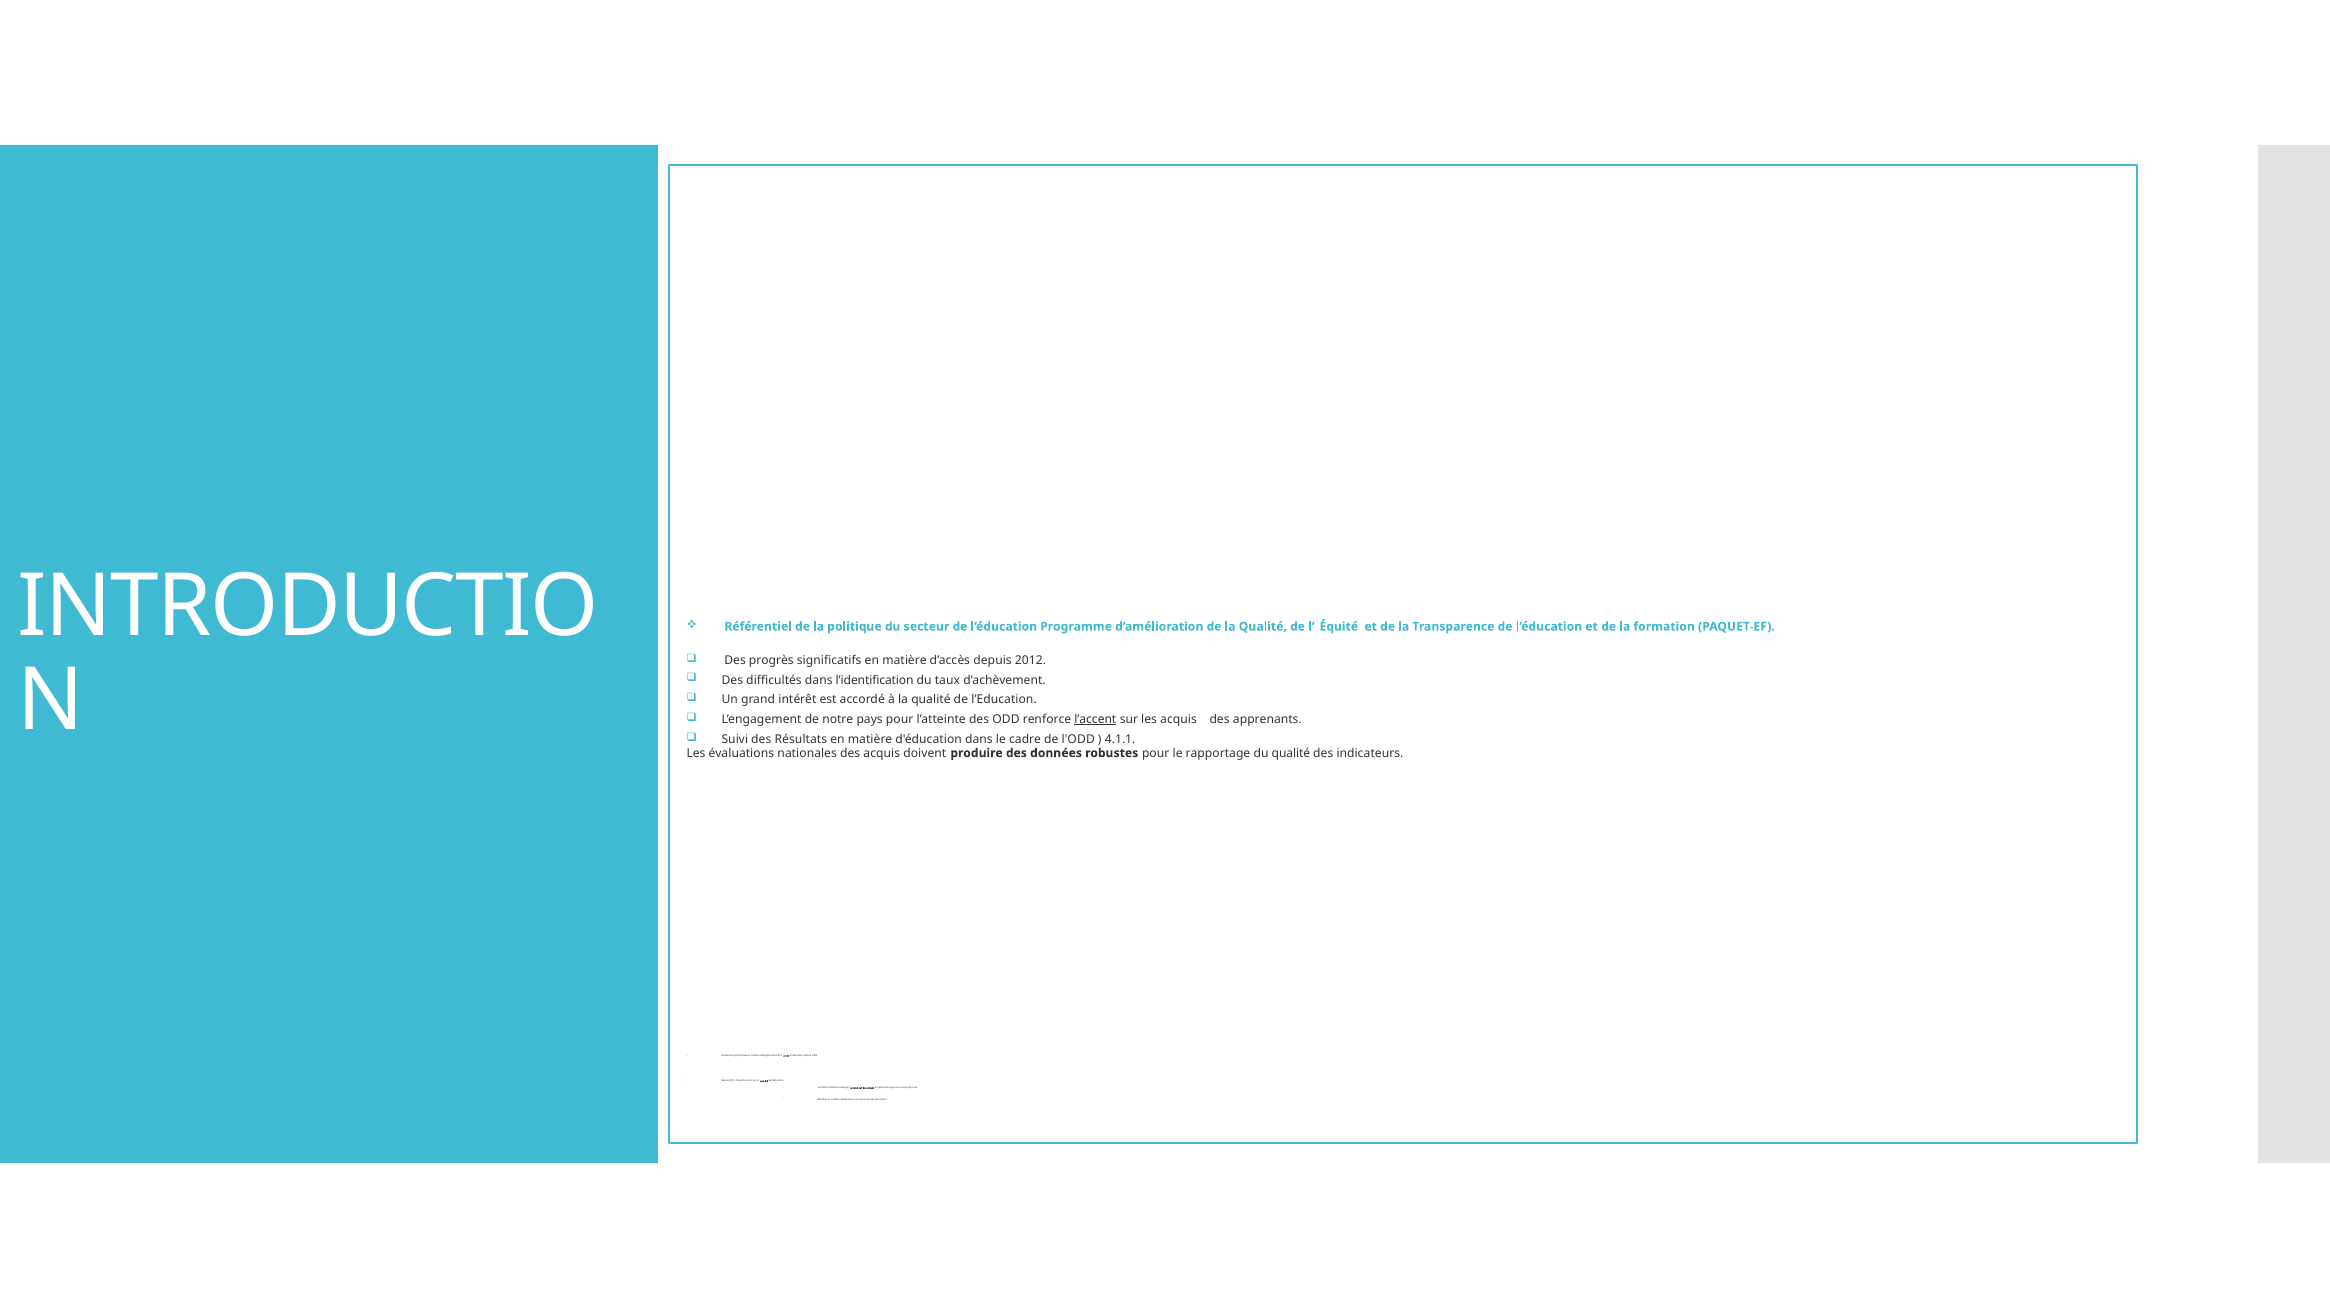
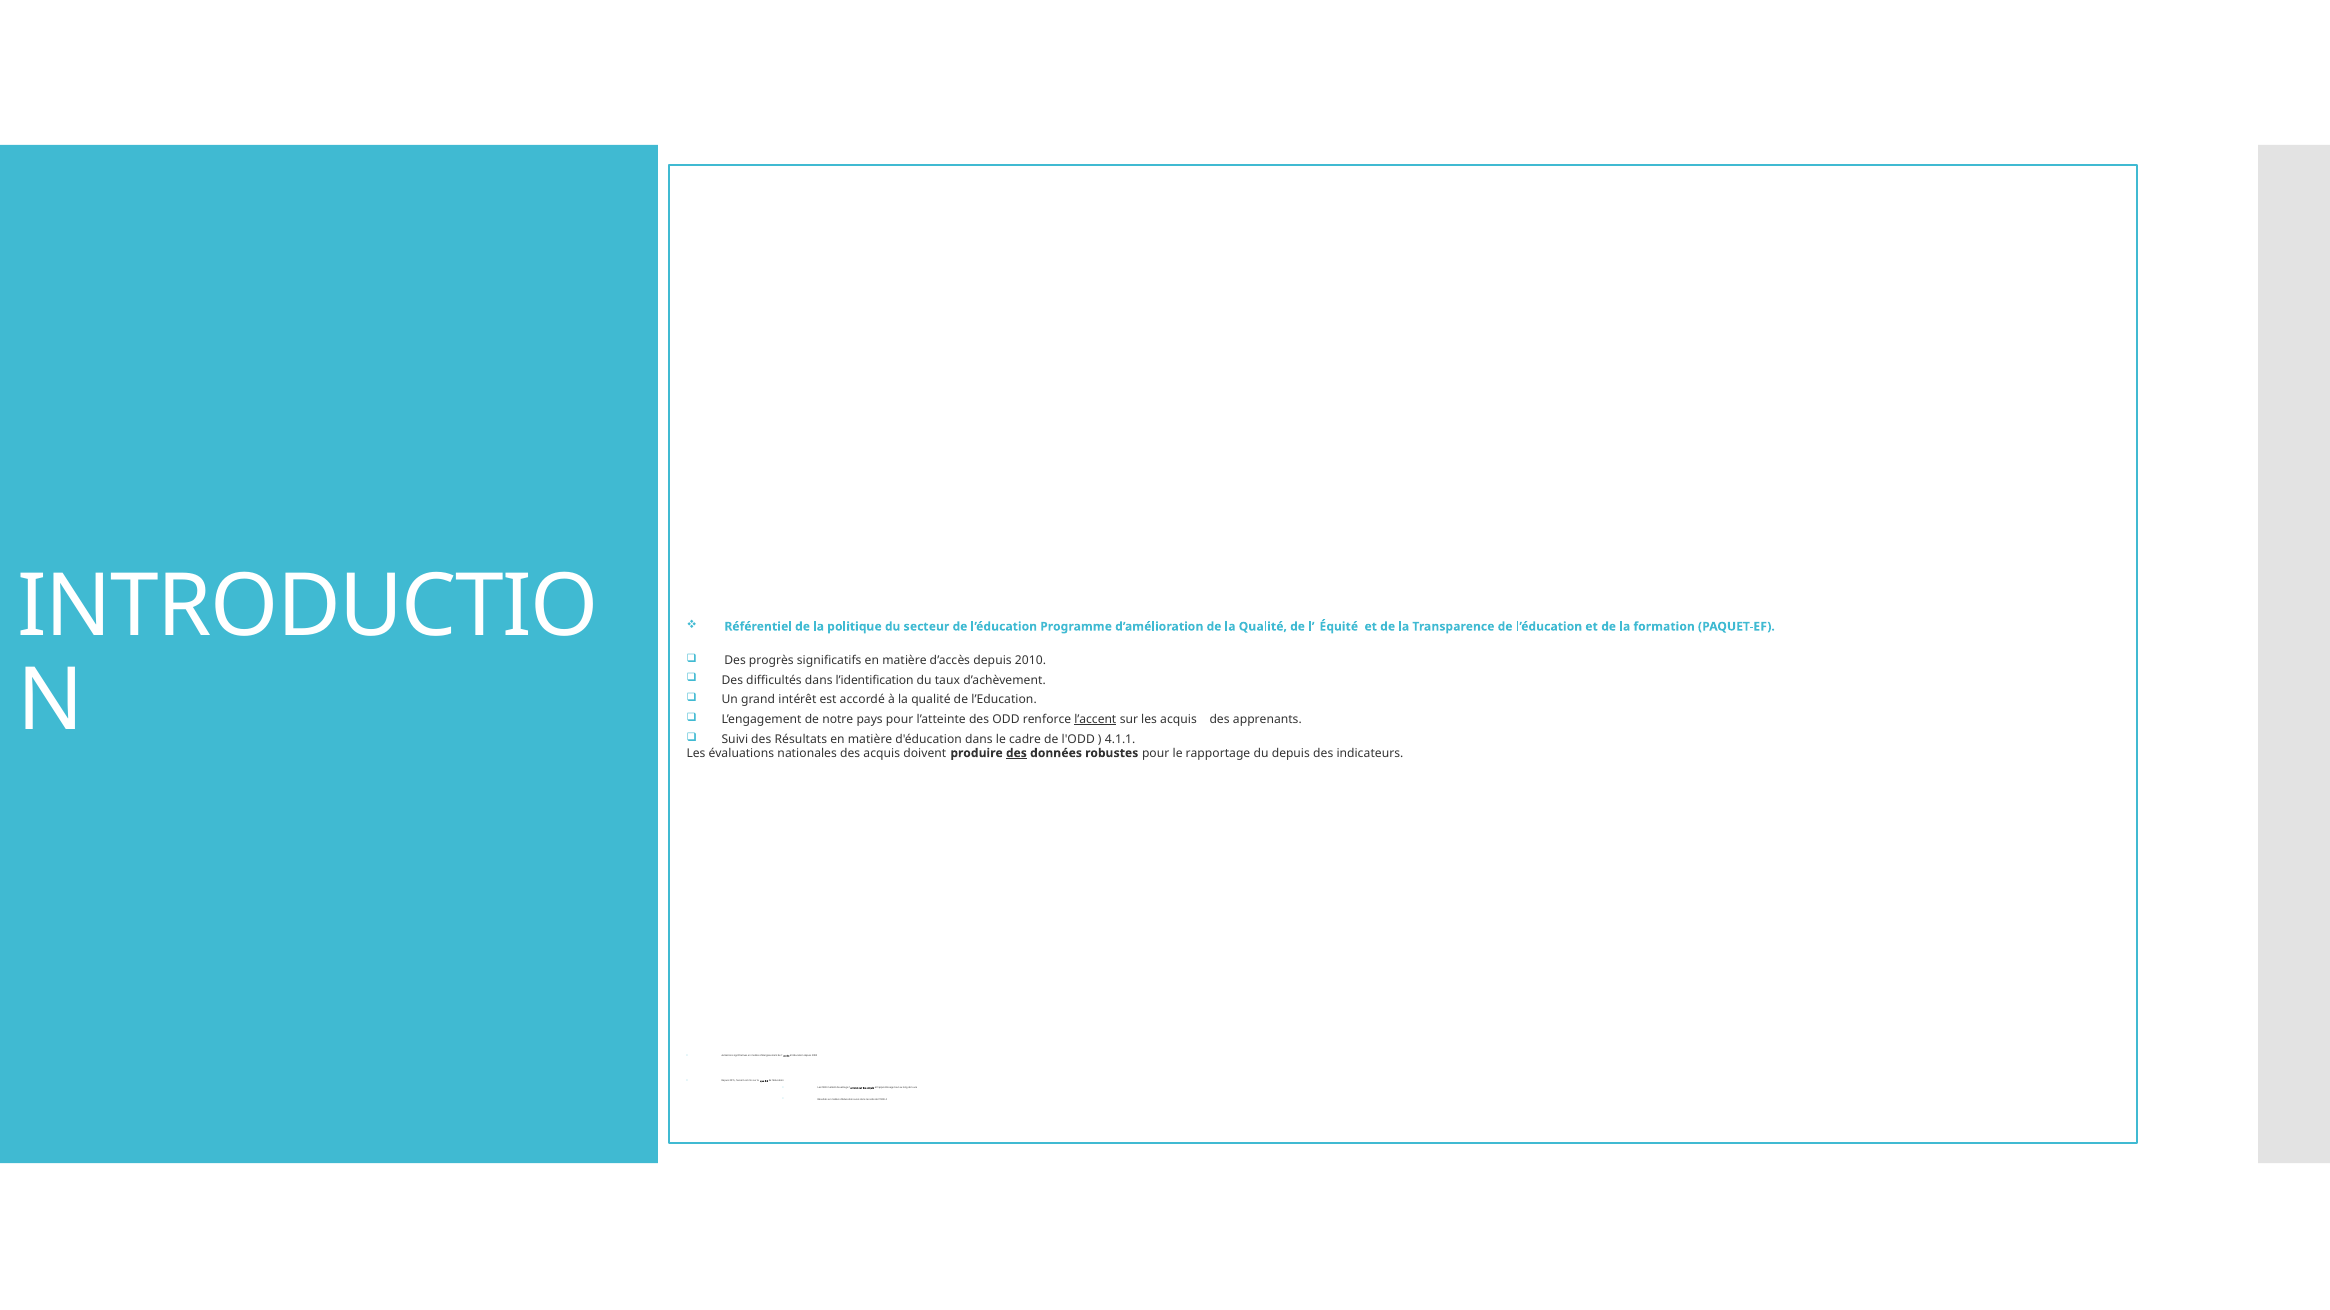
2012: 2012 -> 2010 (1030, 661)
des underline: none -> present (1016, 753)
du qualité: qualité -> depuis (1291, 753)
